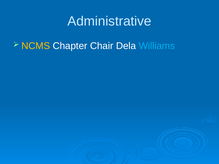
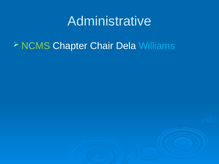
NCMS colour: yellow -> light green (36, 46)
